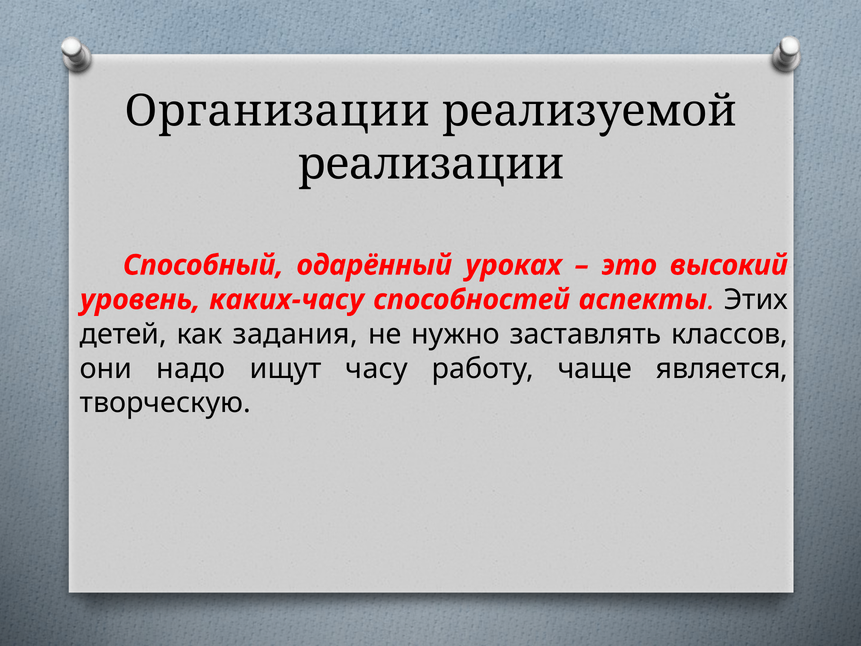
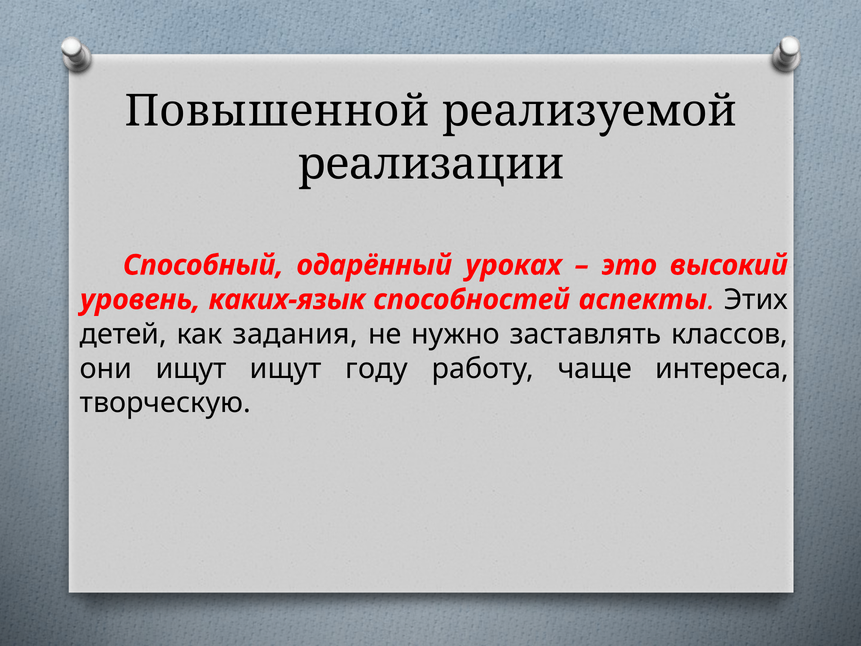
Организации: Организации -> Повышенной (277, 111)
каких-часу: каких-часу -> каких-язык (287, 300)
они надо: надо -> ищут (191, 368)
часу: часу -> году (377, 368)
является: является -> интереса (722, 368)
